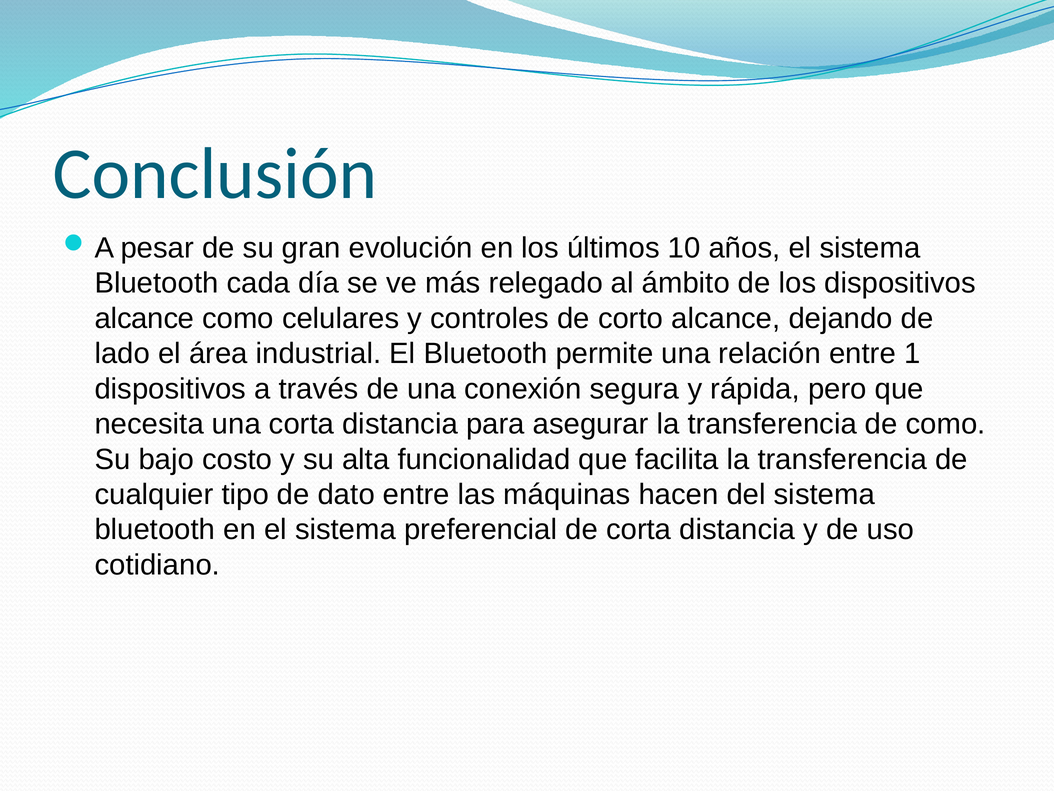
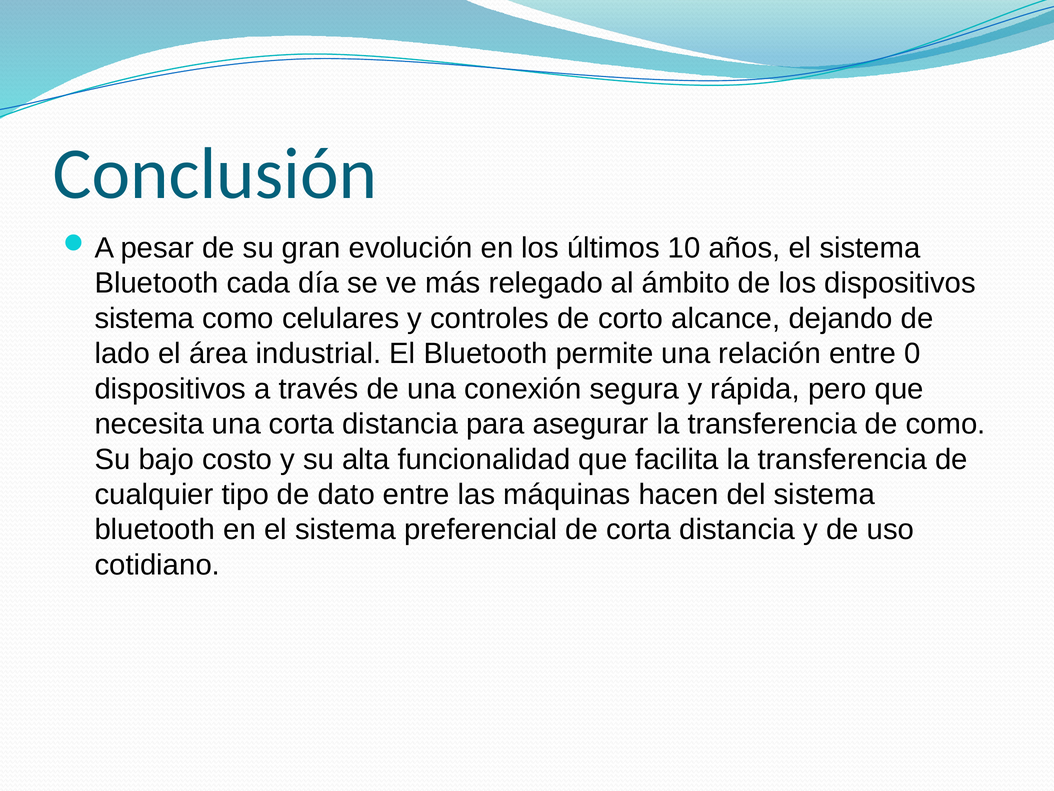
alcance: alcance -> sistema (144, 318)
1: 1 -> 0 (912, 354)
